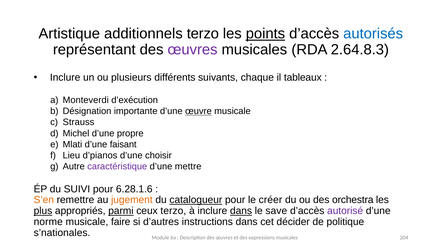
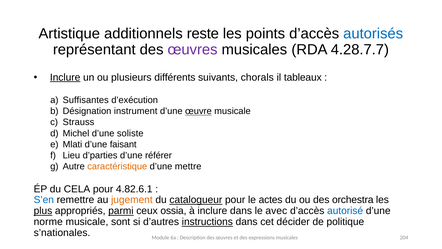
additionnels terzo: terzo -> reste (203, 34)
points underline: present -> none (265, 34)
2.64.8.3: 2.64.8.3 -> 4.28.7.7 (360, 50)
Inclure underline: none -> present (65, 77)
chaque: chaque -> chorals (257, 77)
Monteverdi: Monteverdi -> Suffisantes (86, 100)
importante: importante -> instrument (136, 111)
propre: propre -> soliste (130, 133)
d’pianos: d’pianos -> d’parties (100, 155)
choisir: choisir -> référer (159, 155)
caractéristique colour: purple -> orange (117, 166)
SUIVI: SUIVI -> CELA (77, 189)
6.28.1.6: 6.28.1.6 -> 4.82.6.1 (134, 189)
S’en colour: orange -> blue (44, 200)
créer: créer -> actes (271, 200)
ceux terzo: terzo -> ossia (173, 211)
dans underline: present -> none (241, 211)
save: save -> avec (276, 211)
autorisé colour: purple -> blue (345, 211)
faire: faire -> sont (121, 222)
instructions underline: none -> present (207, 222)
